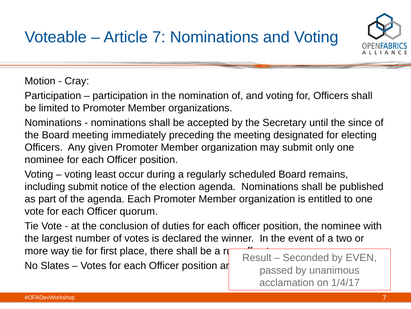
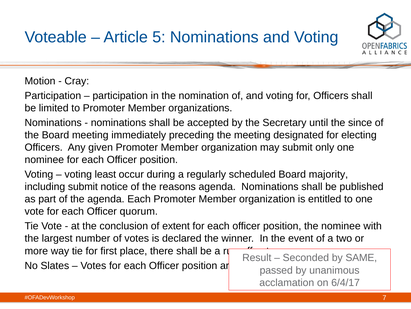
Article 7: 7 -> 5 (159, 37)
remains: remains -> majority (328, 174)
election: election -> reasons (178, 186)
duties: duties -> extent (176, 226)
EVEN: EVEN -> SAME (361, 257)
1/4/17: 1/4/17 -> 6/4/17 (346, 282)
